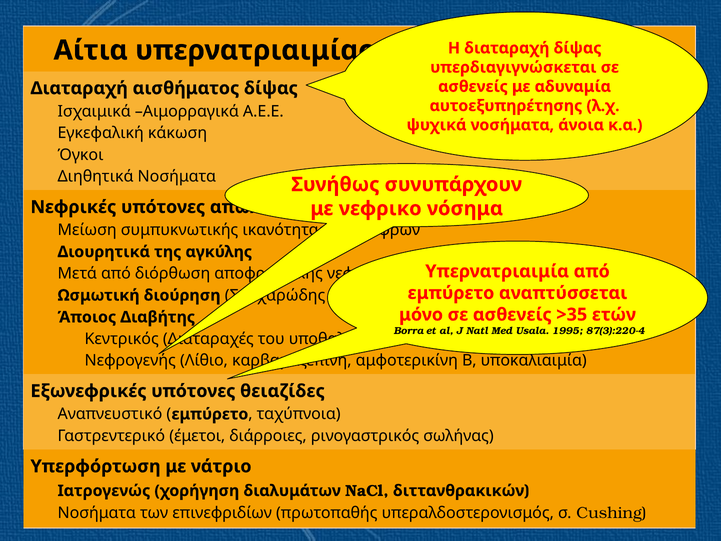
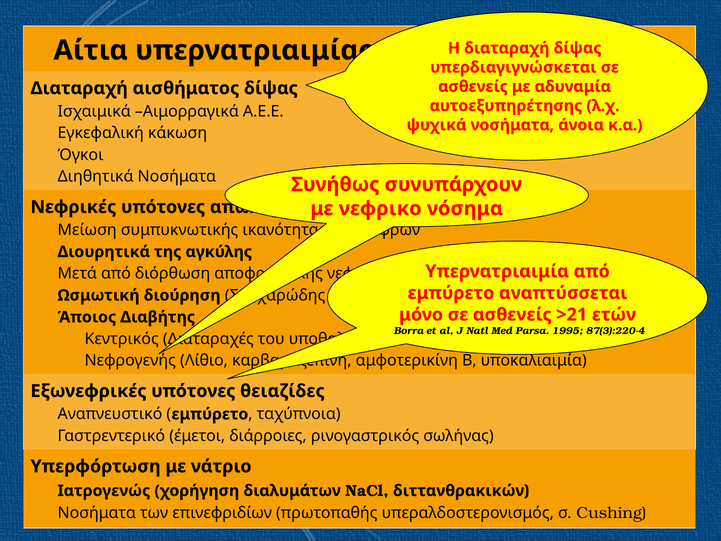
>35: >35 -> >21 (572, 315)
Usala: Usala -> Parsa (532, 331)
